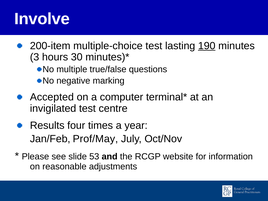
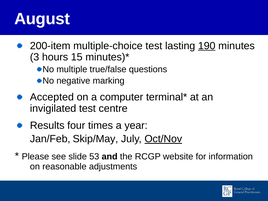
Involve: Involve -> August (42, 19)
30: 30 -> 15 (77, 57)
Prof/May: Prof/May -> Skip/May (95, 139)
Oct/Nov underline: none -> present (163, 139)
